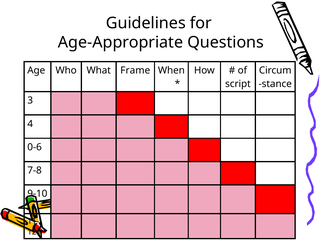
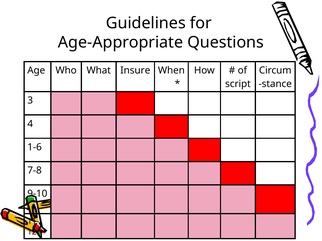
Frame: Frame -> Insure (135, 71)
0-6: 0-6 -> 1-6 (35, 147)
